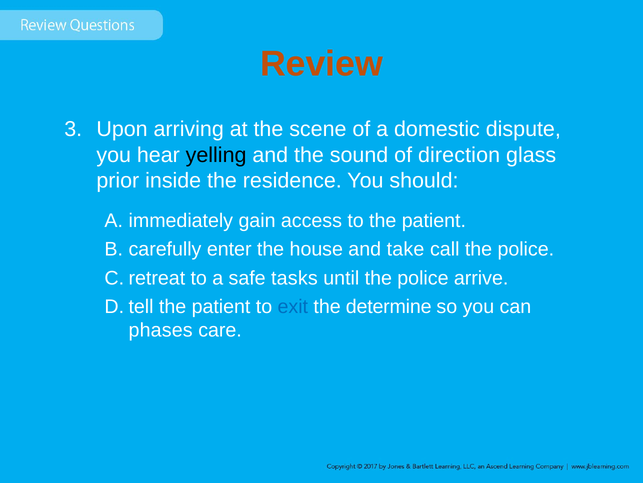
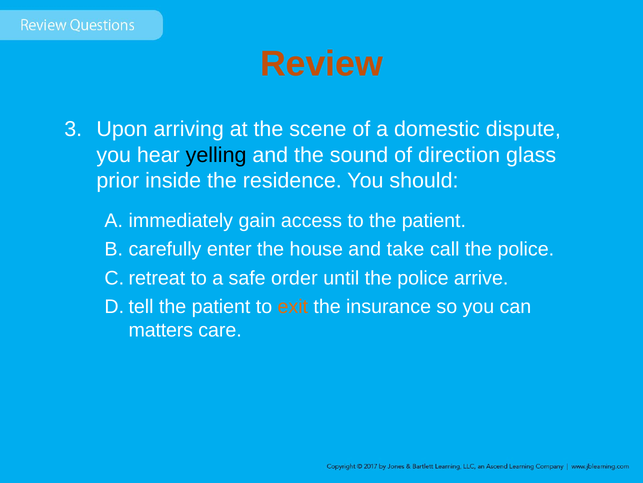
tasks: tasks -> order (294, 278)
exit colour: blue -> orange (293, 306)
determine: determine -> insurance (389, 306)
phases: phases -> matters (161, 330)
